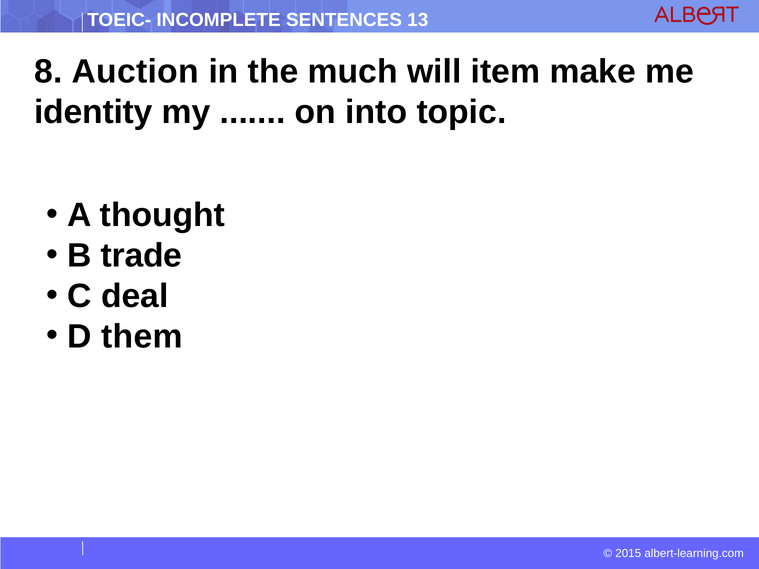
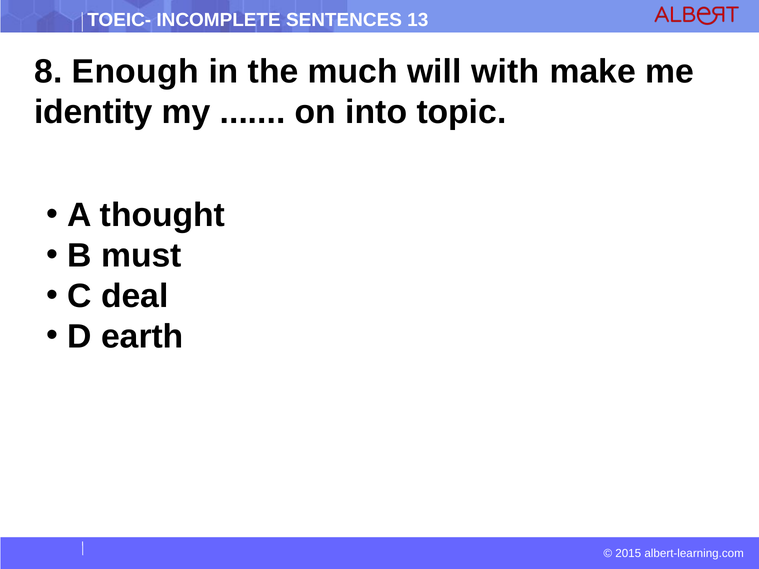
Auction: Auction -> Enough (135, 72)
item: item -> with (505, 72)
trade: trade -> must (141, 256)
them: them -> earth (142, 337)
